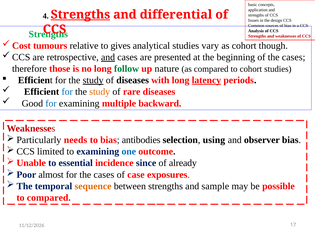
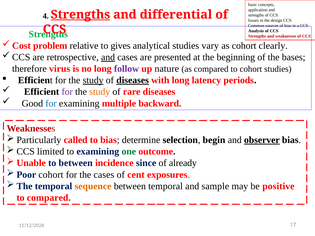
tumours: tumours -> problem (50, 46)
though: though -> clearly (273, 46)
of the cases: cases -> bases (294, 57)
those: those -> virus (60, 69)
follow colour: green -> purple (127, 69)
diseases underline: none -> present (133, 80)
latency underline: present -> none (206, 80)
for colour: blue -> purple (67, 92)
needs: needs -> called (76, 140)
antibodies: antibodies -> determine (141, 140)
using: using -> begin (214, 140)
observer underline: none -> present (262, 140)
one colour: blue -> green (129, 152)
to essential: essential -> between (76, 163)
almost: almost -> cohort (51, 175)
case: case -> cent (136, 175)
between strengths: strengths -> temporal (166, 186)
possible: possible -> positive (278, 186)
